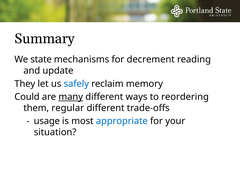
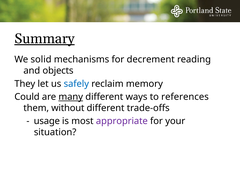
Summary underline: none -> present (45, 39)
state: state -> solid (41, 59)
update: update -> objects (58, 71)
reordering: reordering -> references (185, 97)
regular: regular -> without (68, 108)
appropriate colour: blue -> purple (122, 121)
